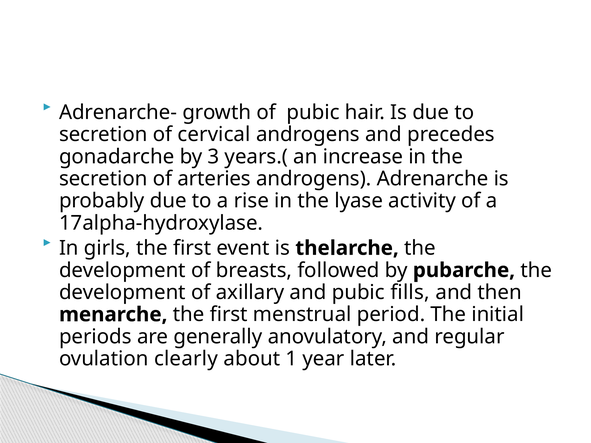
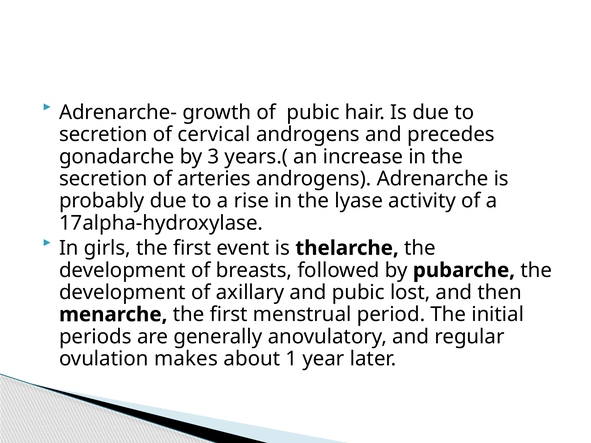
fills: fills -> lost (410, 293)
clearly: clearly -> makes (186, 359)
